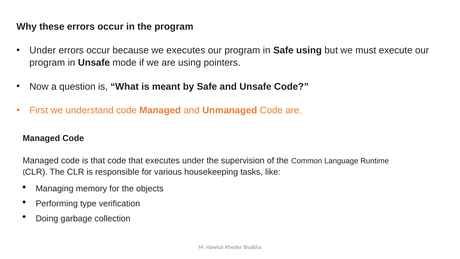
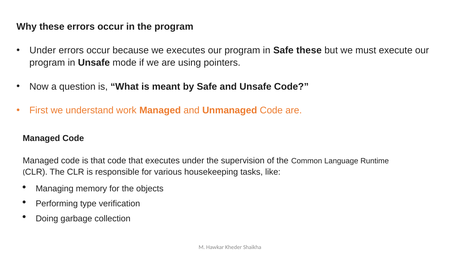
Safe using: using -> these (309, 50)
understand code: code -> work (126, 110)
